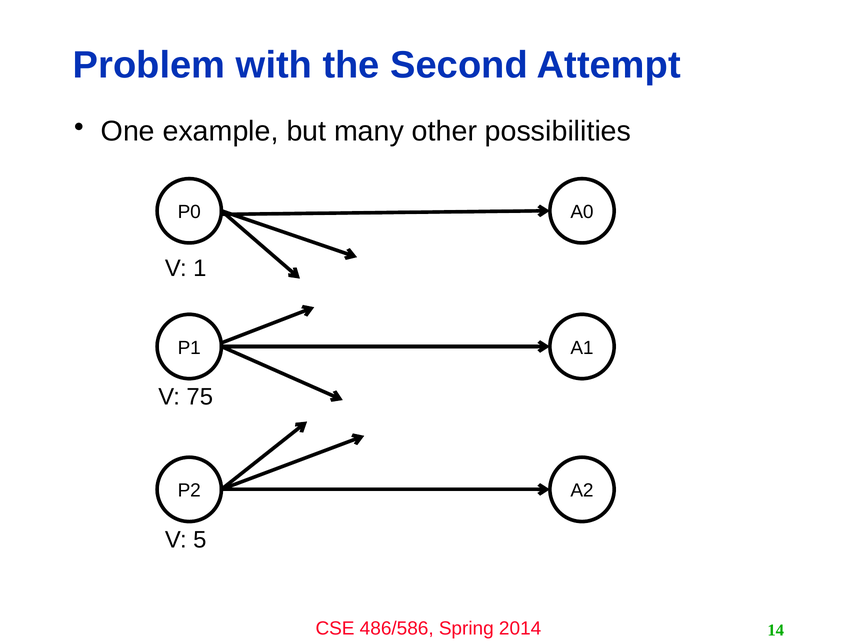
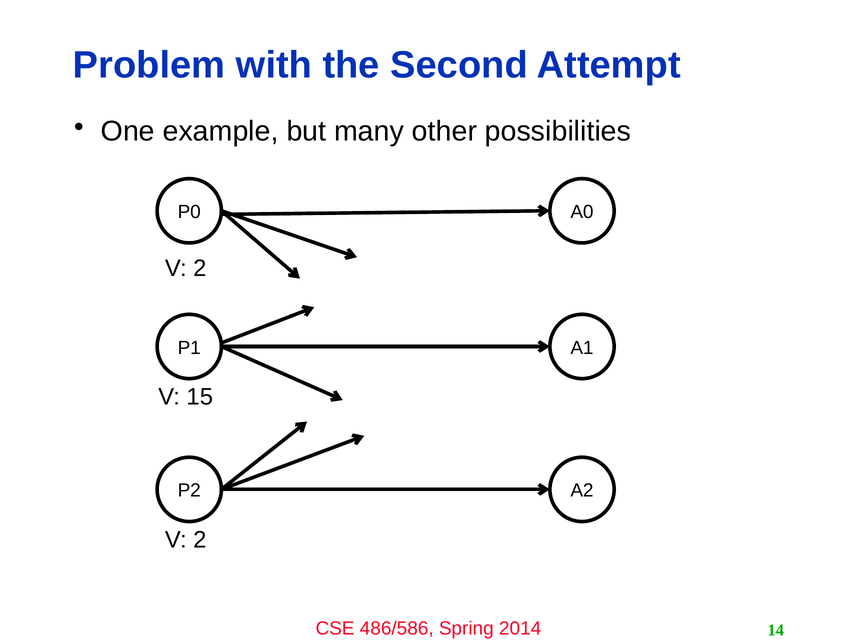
1: 1 -> 2 (200, 268)
75: 75 -> 15 (200, 397)
5: 5 -> 2 (200, 540)
